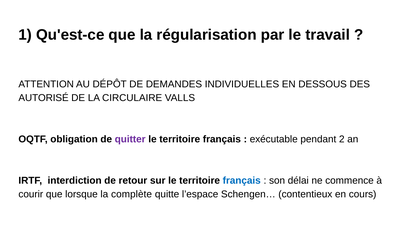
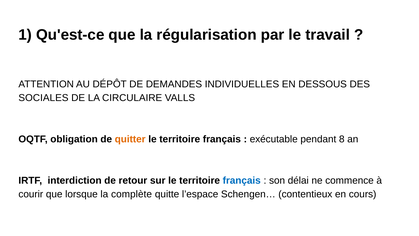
AUTORISÉ: AUTORISÉ -> SOCIALES (43, 98)
quitter colour: purple -> orange (130, 139)
2: 2 -> 8 (342, 139)
